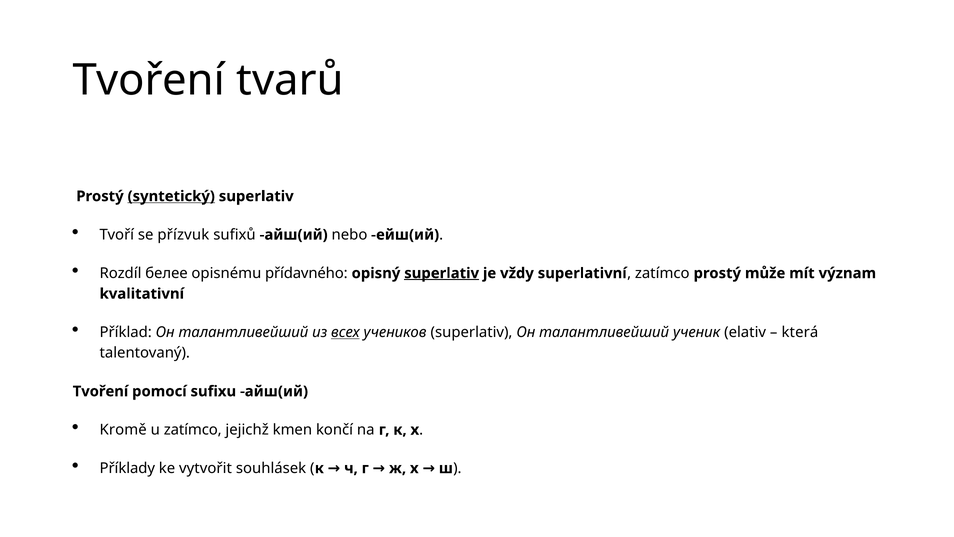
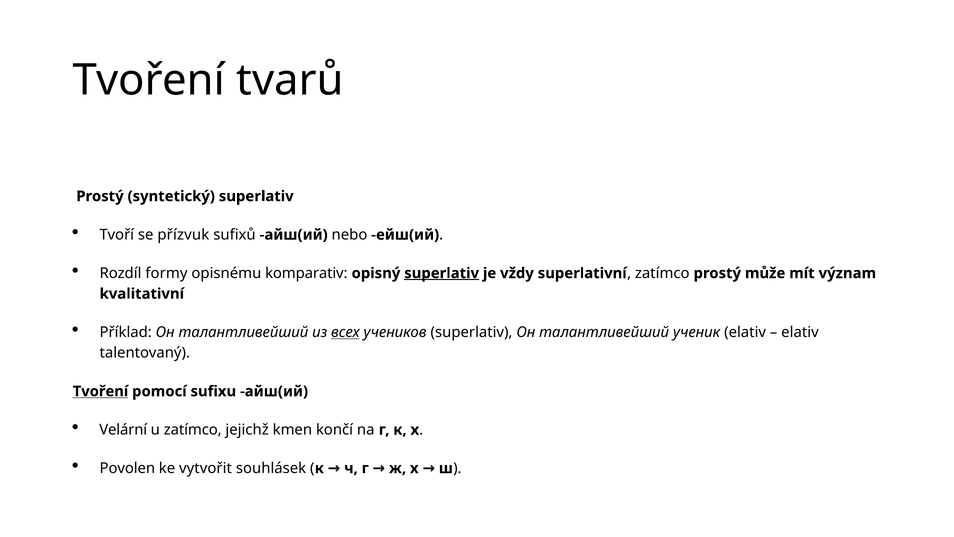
syntetický underline: present -> none (171, 196)
белее: белее -> formy (166, 273)
přídavného: přídavného -> komparativ (306, 273)
která: která -> elativ (800, 332)
Tvoření underline: none -> present (101, 391)
Kromě: Kromě -> Velární (123, 430)
Příklady: Příklady -> Povolen (127, 468)
